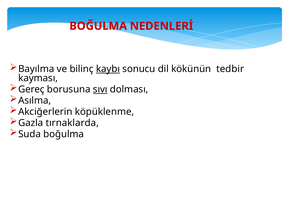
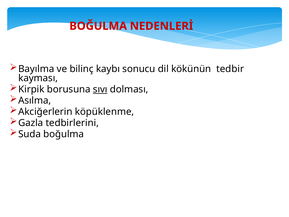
kaybı underline: present -> none (108, 69)
Gereç: Gereç -> Kirpik (31, 89)
tırnaklarda: tırnaklarda -> tedbirlerini (72, 123)
